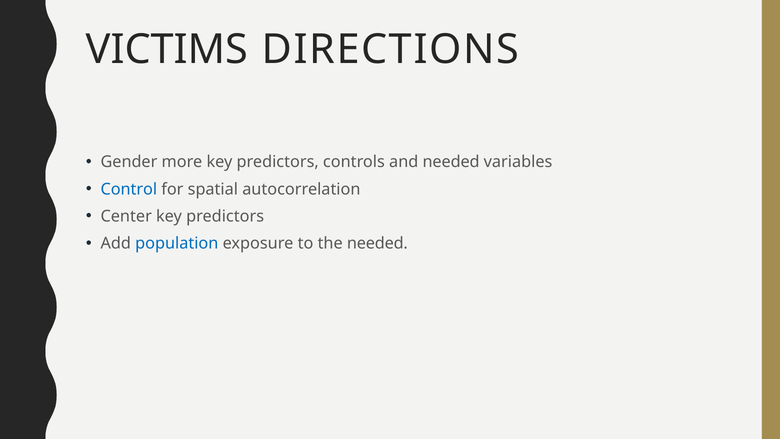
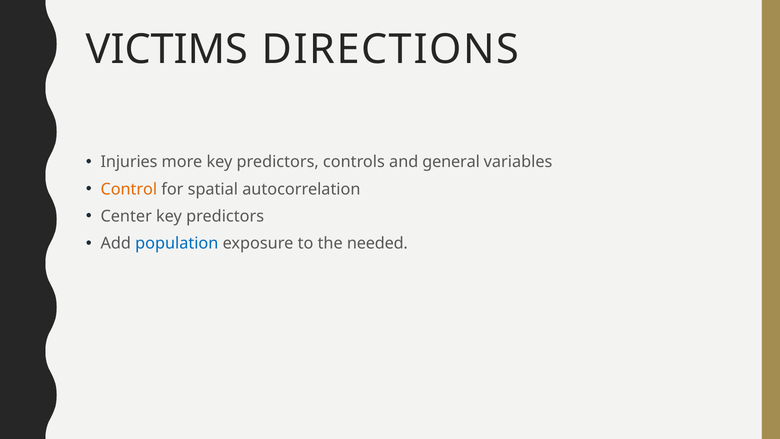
Gender: Gender -> Injuries (129, 162)
and needed: needed -> general (451, 162)
Control colour: blue -> orange (129, 189)
